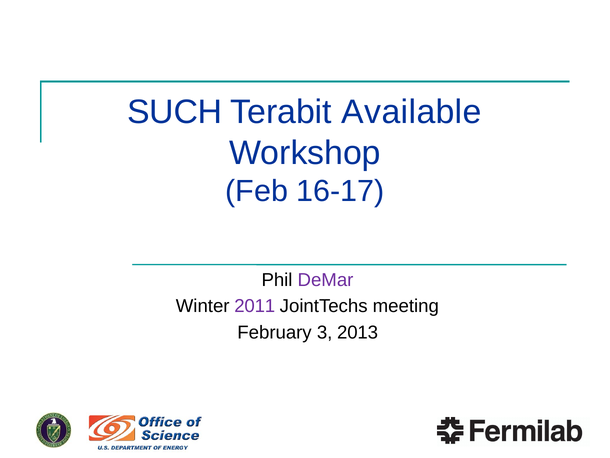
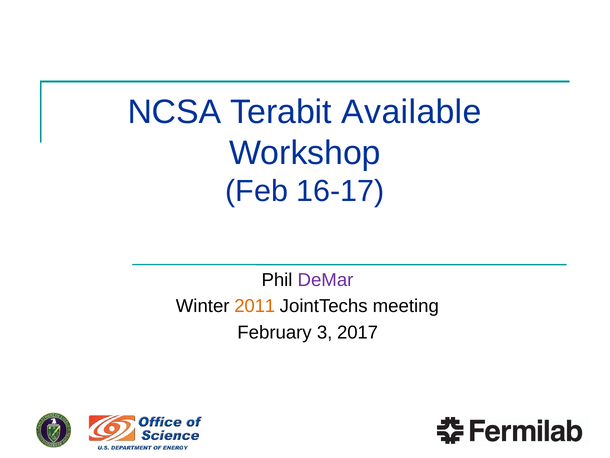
SUCH: SUCH -> NCSA (175, 112)
2011 colour: purple -> orange (255, 306)
2013: 2013 -> 2017 (358, 332)
